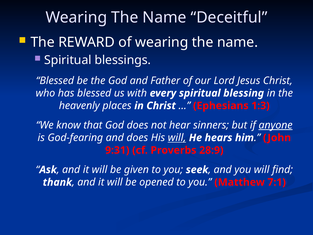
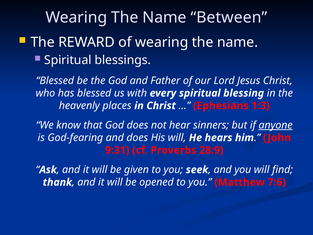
Deceitful: Deceitful -> Between (229, 17)
will underline: present -> none (177, 138)
7:1: 7:1 -> 7:6 (277, 182)
